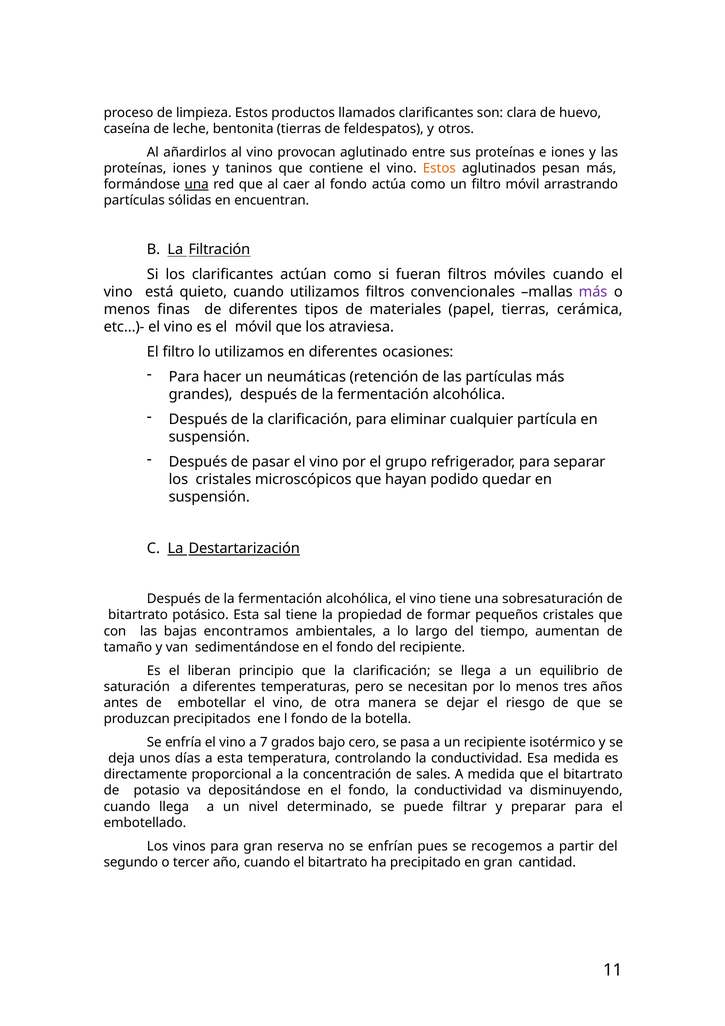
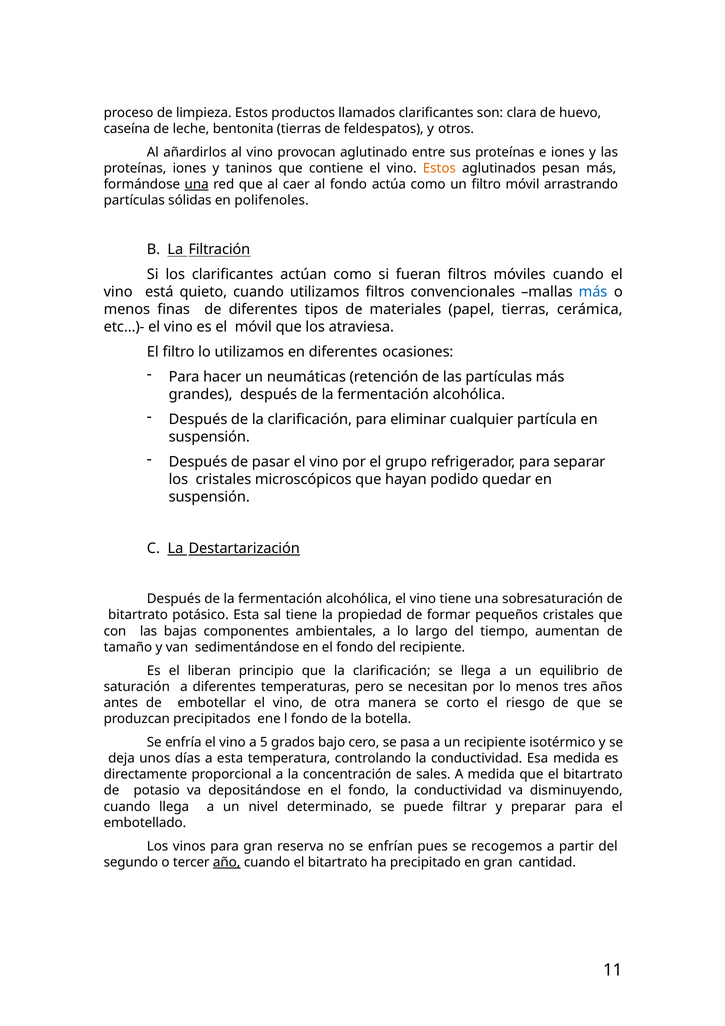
encuentran: encuentran -> polifenoles (272, 200)
más colour: purple -> blue (593, 292)
encontramos: encontramos -> componentes (246, 631)
dejar: dejar -> corto (463, 703)
7: 7 -> 5 (264, 742)
año underline: none -> present (227, 862)
